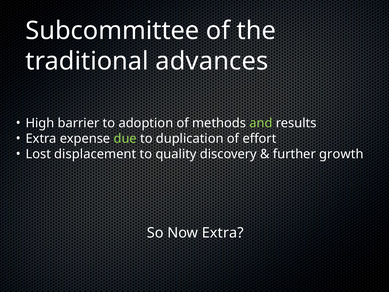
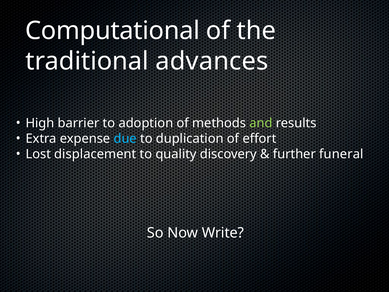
Subcommittee: Subcommittee -> Computational (113, 31)
due colour: light green -> light blue (125, 139)
growth: growth -> funeral (341, 154)
Now Extra: Extra -> Write (223, 233)
